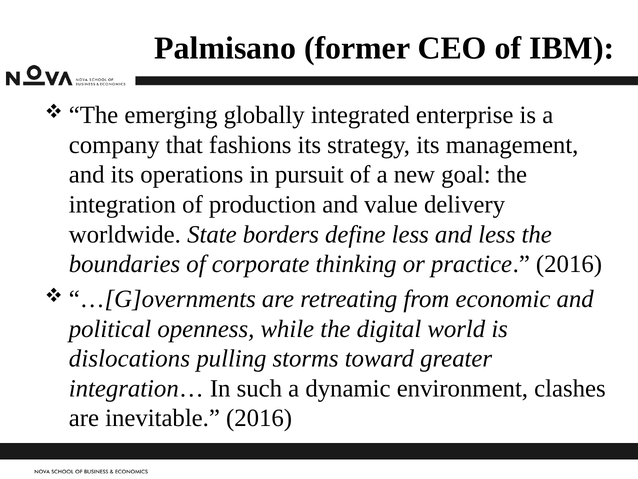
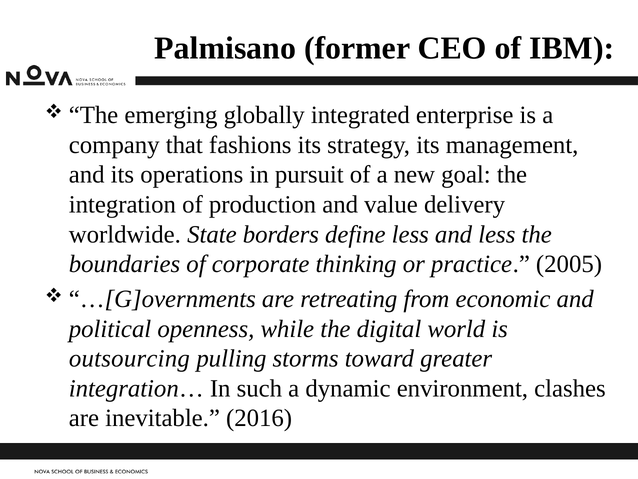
practice 2016: 2016 -> 2005 (569, 264)
dislocations: dislocations -> outsourcing (129, 358)
